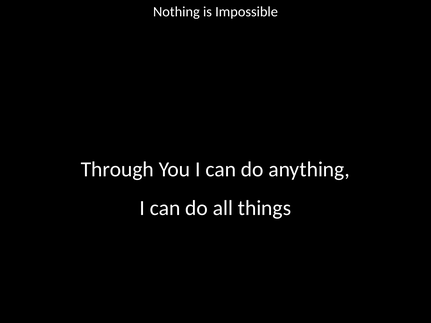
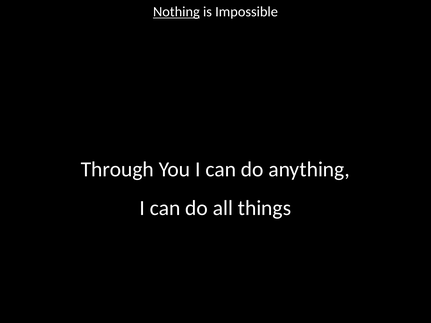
Nothing underline: none -> present (176, 12)
